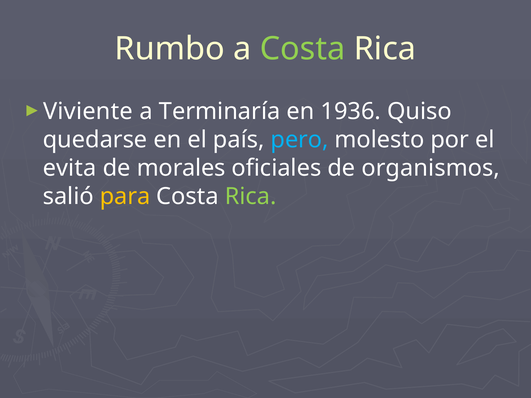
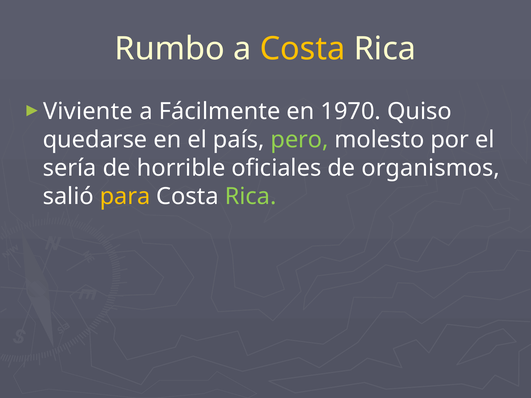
Costa colour: light green -> yellow (303, 49)
Terminaría: Terminaría -> Fácilmente (220, 111)
1936: 1936 -> 1970 (351, 111)
pero colour: light blue -> light green (299, 140)
evita: evita -> sería (70, 168)
morales: morales -> horrible (181, 168)
